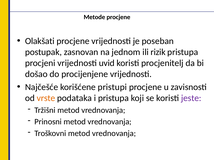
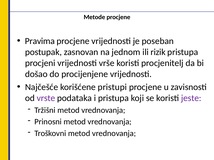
Olakšati: Olakšati -> Pravima (40, 41)
uvid: uvid -> vrše (107, 63)
vrste colour: orange -> purple (46, 98)
